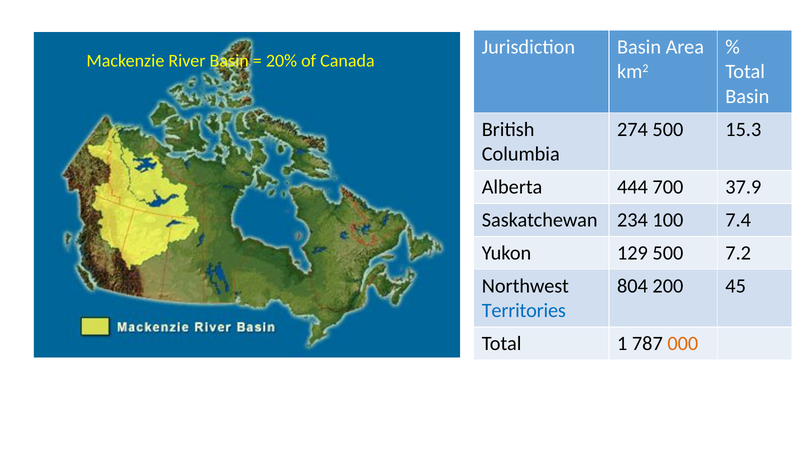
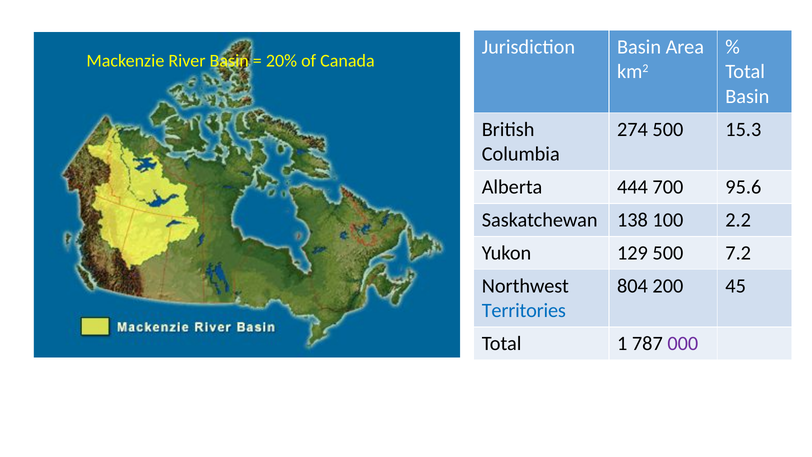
37.9: 37.9 -> 95.6 (743, 187)
234: 234 -> 138 (632, 220)
7.4: 7.4 -> 2.2 (738, 220)
000 colour: orange -> purple (683, 343)
